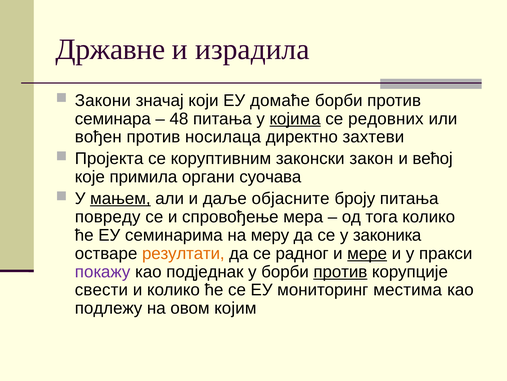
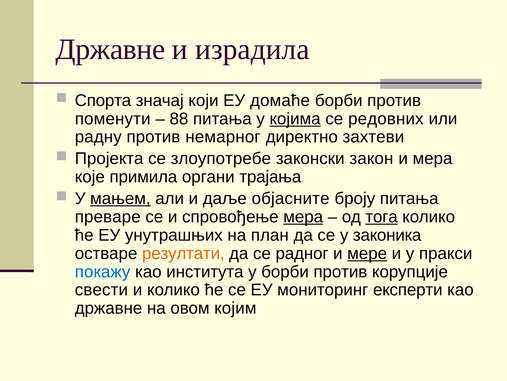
Закони: Закони -> Спорта (103, 100)
семинара: семинара -> поменути (113, 119)
48: 48 -> 88 (179, 119)
вођен: вођен -> радну (98, 137)
носилаца: носилаца -> немарног (223, 137)
коруптивним: коруптивним -> злоупотребе (221, 158)
и већој: већој -> мера (433, 158)
суочава: суочава -> трајања (270, 177)
повреду: повреду -> преваре (108, 217)
мера underline: none -> present (303, 217)
тога underline: none -> present (382, 217)
семинарима: семинарима -> унутрашњих (174, 235)
меру: меру -> план (270, 235)
покажу colour: purple -> blue (103, 271)
подједнак: подједнак -> института (205, 271)
против underline: present -> none (340, 271)
местима: местима -> експерти (408, 289)
подлежу: подлежу -> државне (109, 308)
